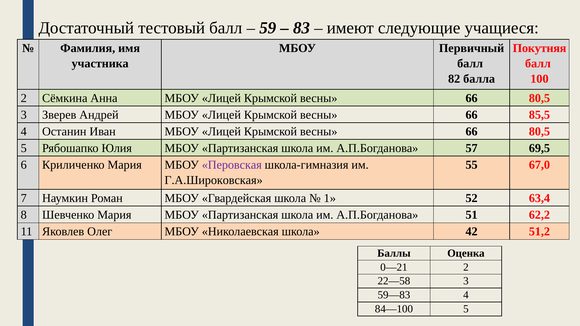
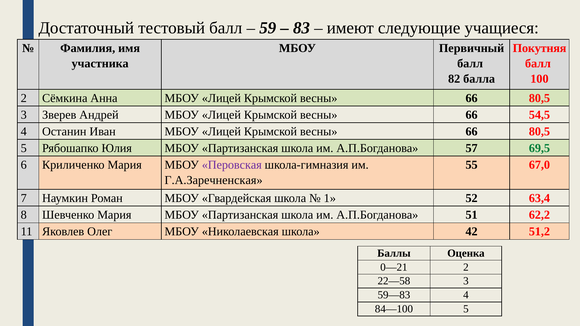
85,5: 85,5 -> 54,5 (539, 115)
69,5 colour: black -> green (539, 148)
Г.А.Широковская: Г.А.Широковская -> Г.А.Заречненская (214, 180)
